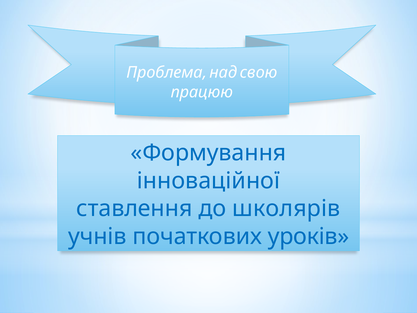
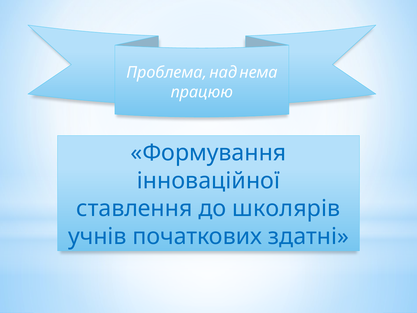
свою: свою -> нема (259, 72)
уроків: уроків -> здатні (308, 236)
